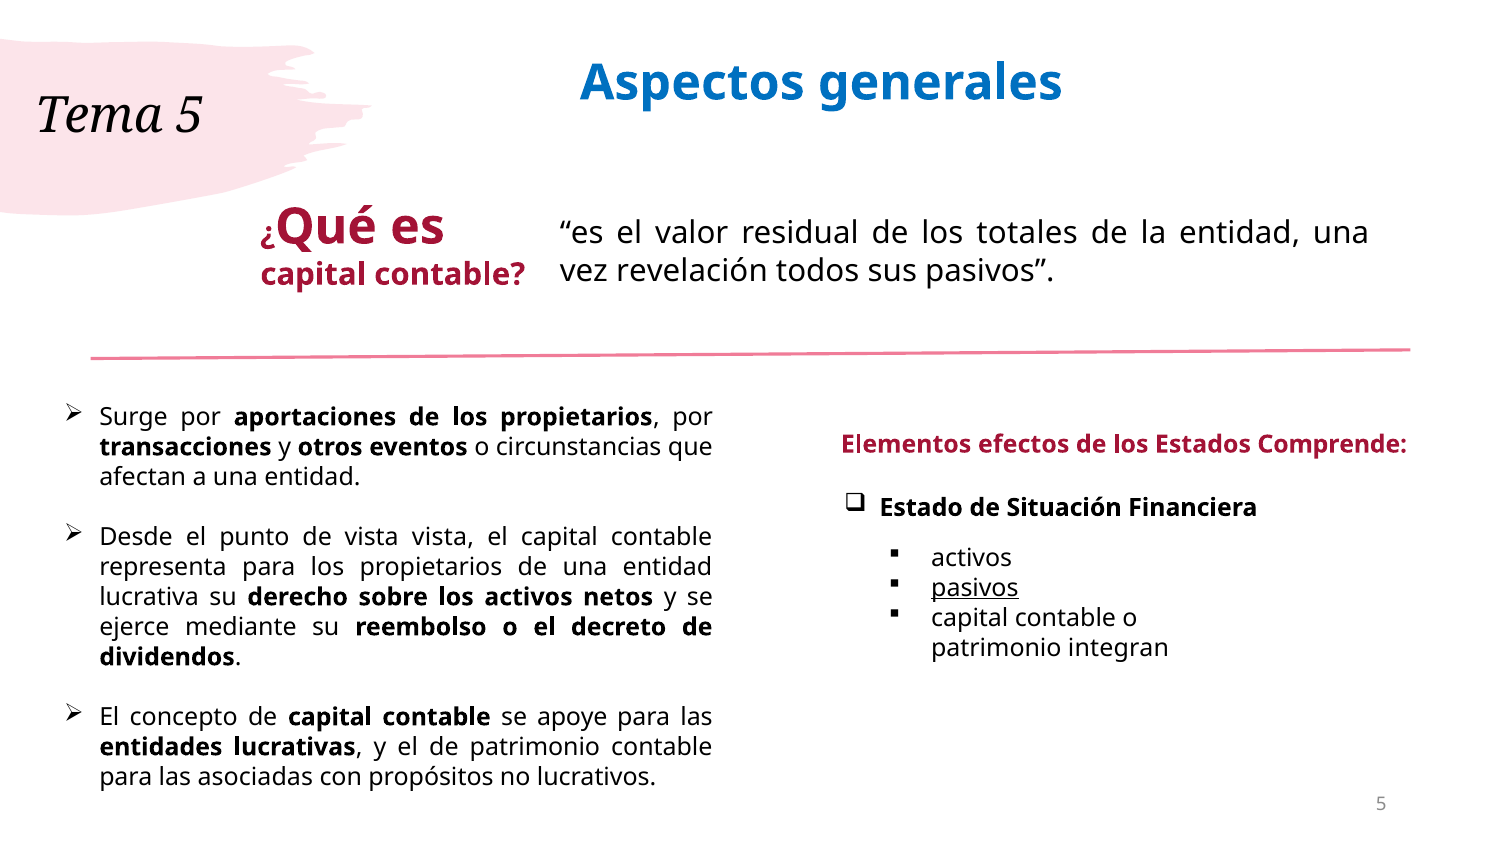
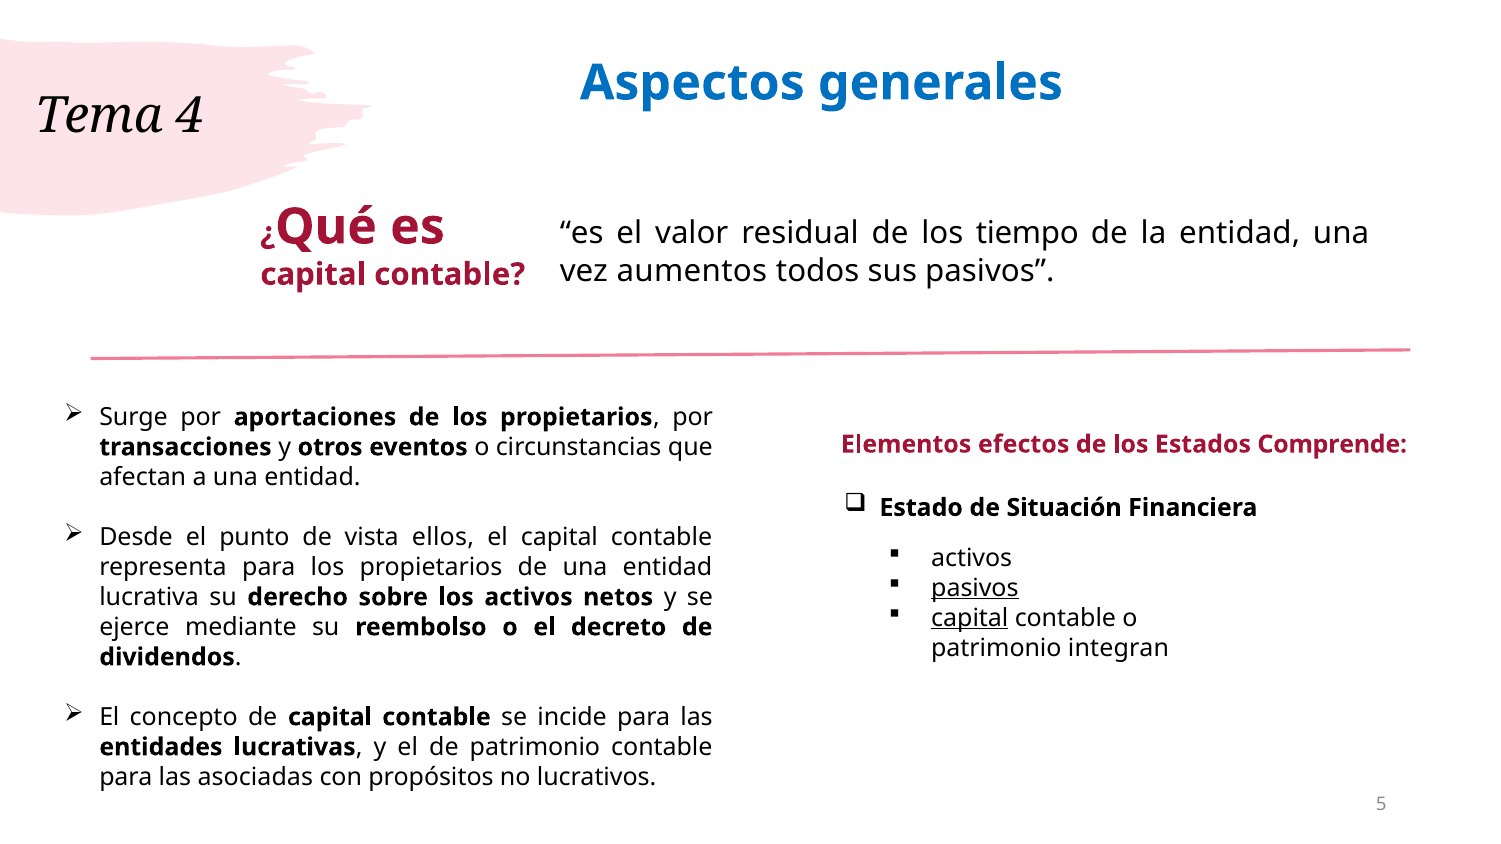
Tema 5: 5 -> 4 (190, 116)
totales: totales -> tiempo (1027, 234)
revelación: revelación -> aumentos (692, 271)
vista vista: vista -> ellos (443, 537)
capital underline: none -> present (970, 618)
apoye: apoye -> incide (572, 717)
